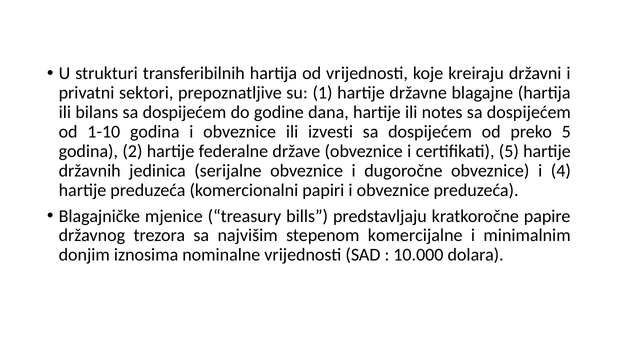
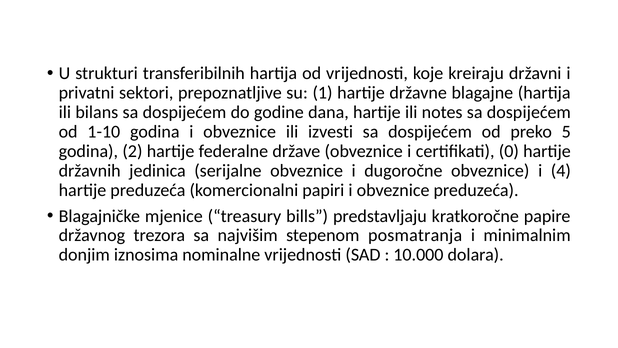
certifikati 5: 5 -> 0 (509, 151)
komercijalne: komercijalne -> posmatranja (415, 235)
